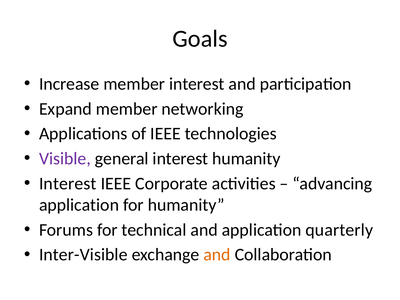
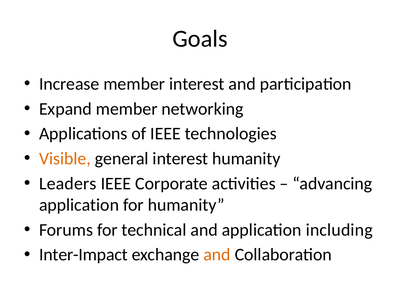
Visible colour: purple -> orange (65, 159)
Interest: Interest -> Leaders (68, 184)
quarterly: quarterly -> including (339, 230)
Inter-Visible: Inter-Visible -> Inter-Impact (83, 255)
